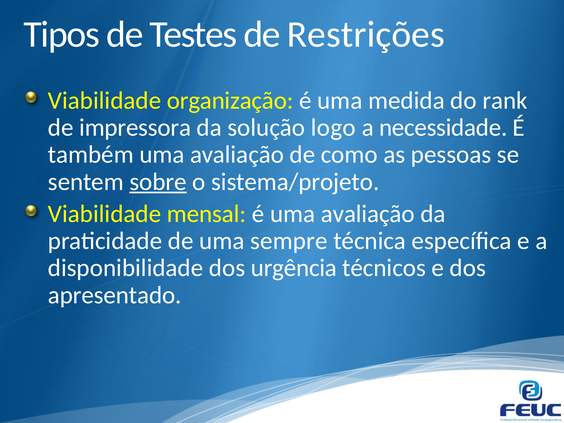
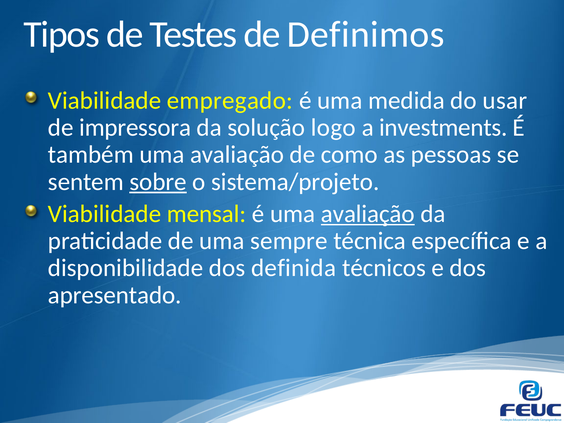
Restrições: Restrições -> Definimos (366, 34)
organização: organização -> empregado (230, 100)
rank: rank -> usar (505, 100)
necessidade: necessidade -> investments (443, 128)
avaliação underline: none -> present (368, 214)
urgência: urgência -> definida (294, 268)
